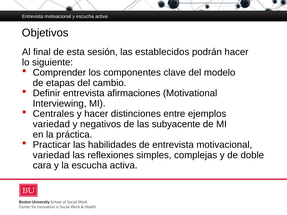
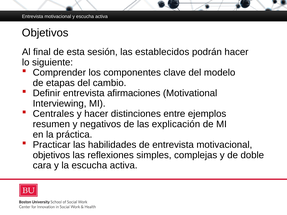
variedad: variedad -> resumen (51, 124)
subyacente: subyacente -> explicación (176, 124)
variedad: variedad -> objetivos (51, 155)
